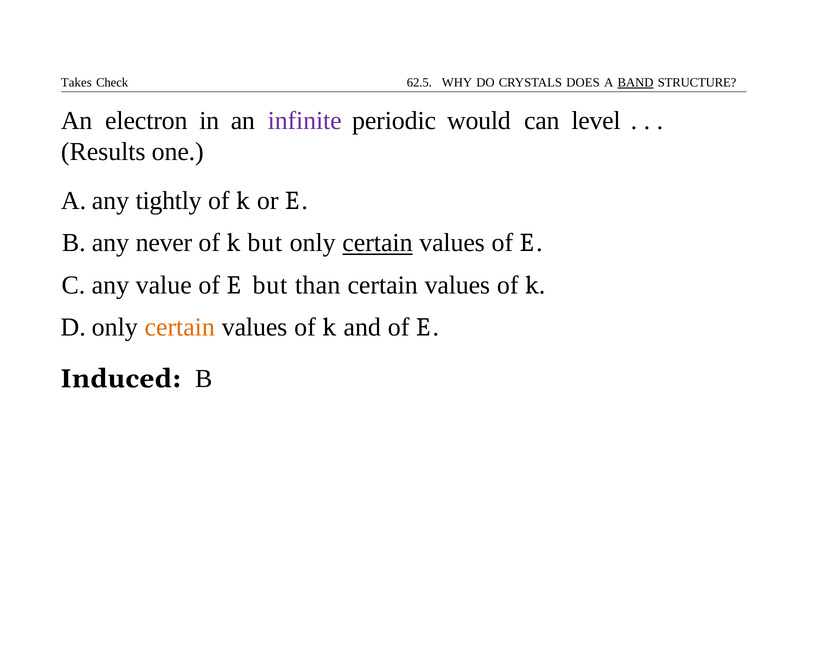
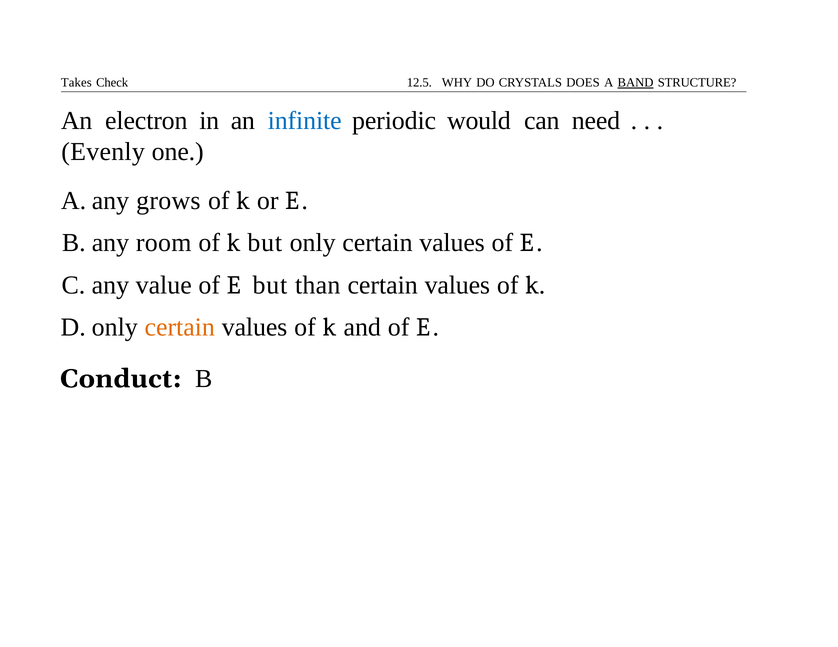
62.5: 62.5 -> 12.5 (419, 83)
infinite colour: purple -> blue (305, 121)
level: level -> need (596, 121)
Results: Results -> Evenly (103, 152)
tightly: tightly -> grows (168, 201)
never: never -> room (164, 243)
certain underline: present -> none (377, 243)
Induced: Induced -> Conduct (121, 379)
